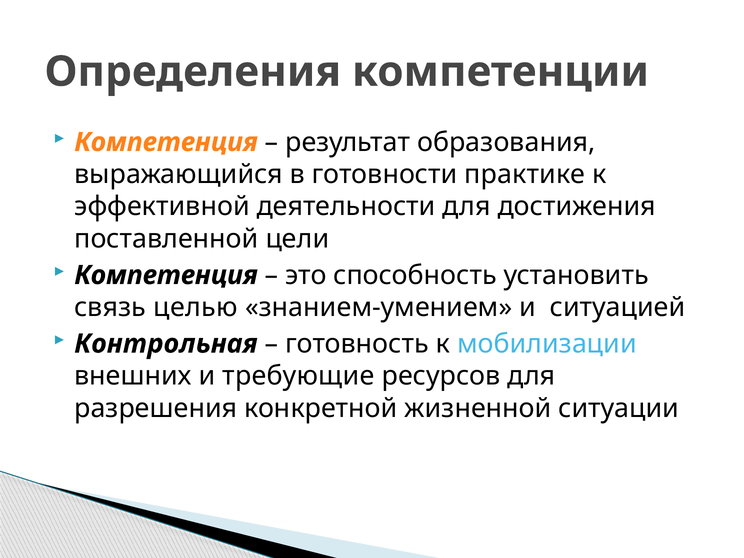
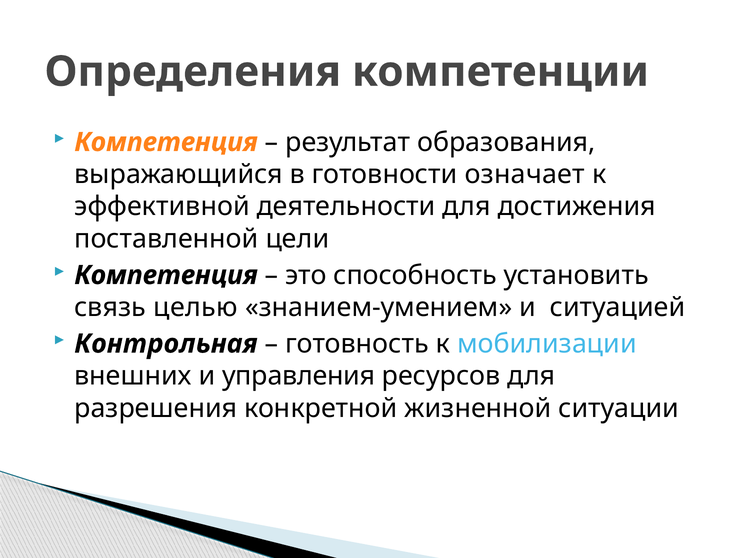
практике: практике -> означает (525, 174)
требующие: требующие -> управления (299, 376)
